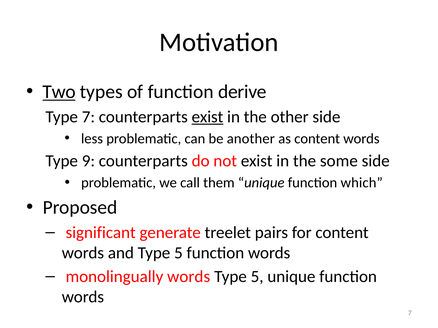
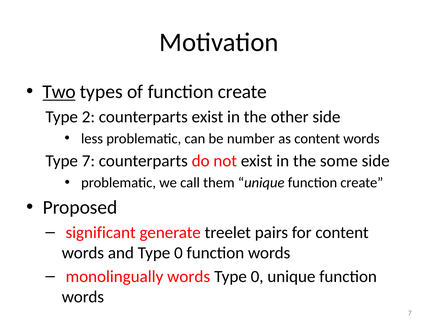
of function derive: derive -> create (242, 92)
Type 7: 7 -> 2 (88, 117)
exist underline: present -> none (207, 117)
another: another -> number (251, 139)
Type 9: 9 -> 7 (88, 161)
unique function which: which -> create (362, 183)
and Type 5: 5 -> 0 (178, 253)
5: 5 -> 0 (257, 277)
